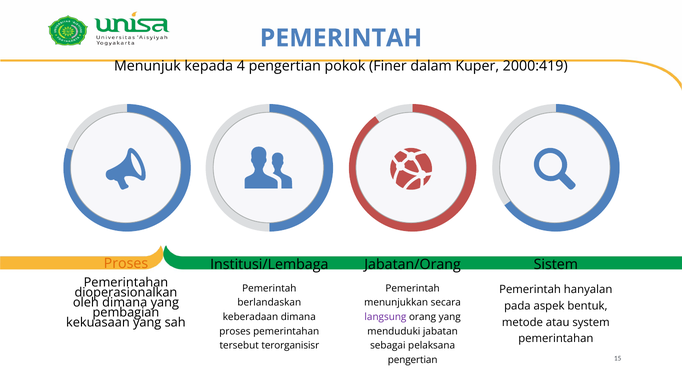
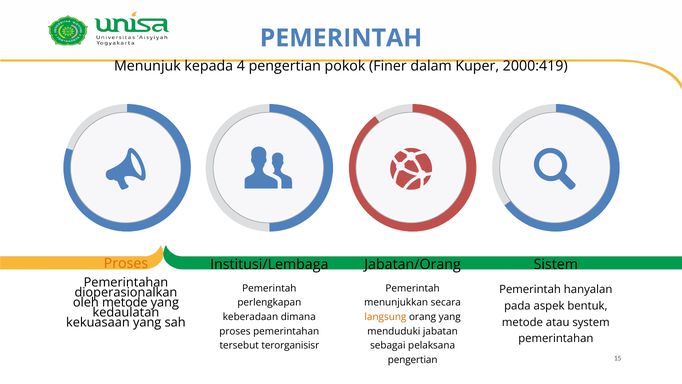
oleh dimana: dimana -> metode (125, 302)
berlandaskan: berlandaskan -> perlengkapan (269, 302)
pembagian: pembagian -> kedaulatan (126, 312)
langsung colour: purple -> orange (385, 317)
